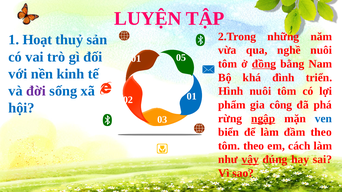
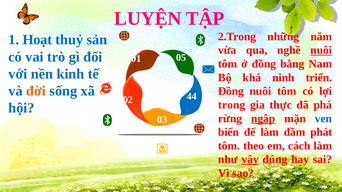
nuôi underline: none -> present (321, 50)
đồng underline: present -> none (264, 64)
đình: đình -> ninh (283, 78)
đời colour: purple -> orange (36, 91)
Hình: Hình -> Đồng (231, 91)
02 01: 01 -> 44 (192, 96)
phẩm: phẩm -> trong (232, 105)
công: công -> thực (281, 105)
đầm theo: theo -> phát (321, 132)
